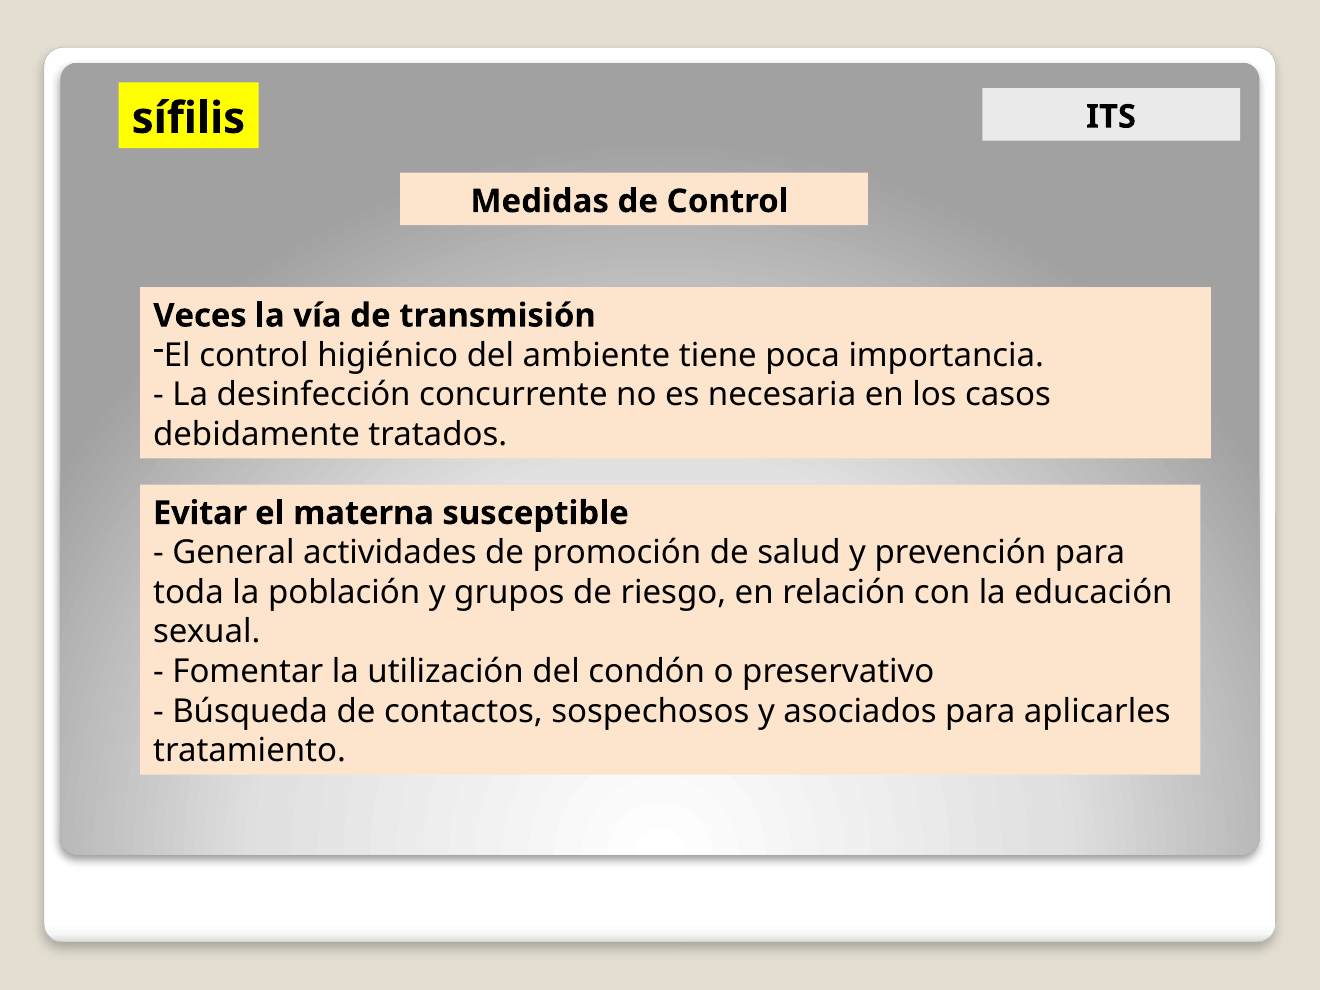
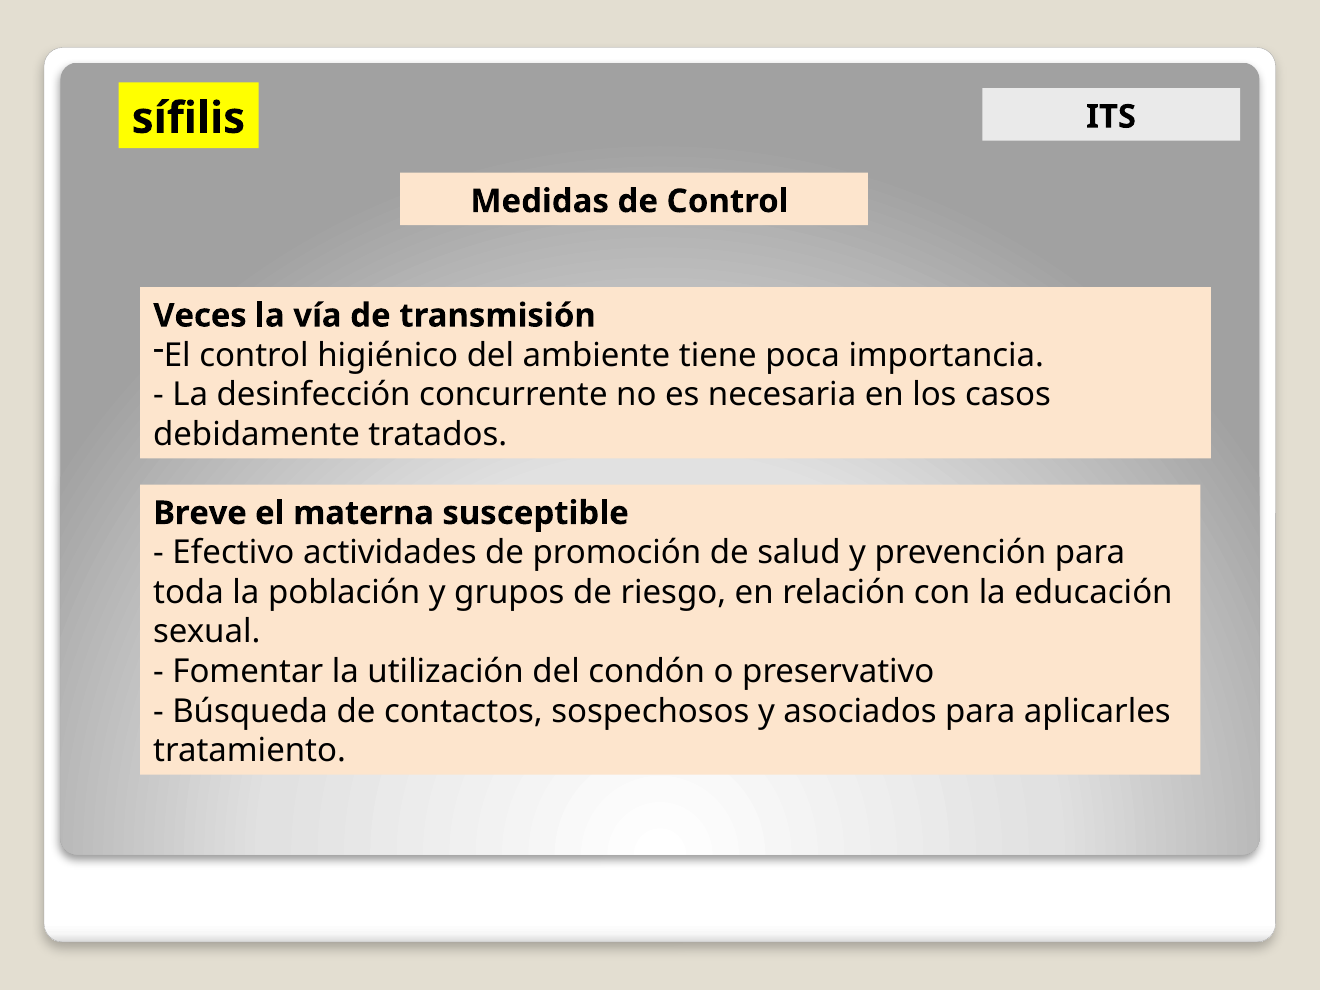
Evitar: Evitar -> Breve (200, 513)
General: General -> Efectivo (233, 553)
